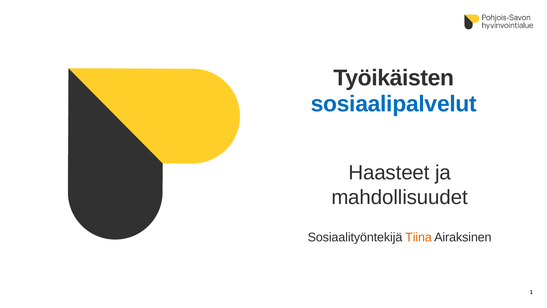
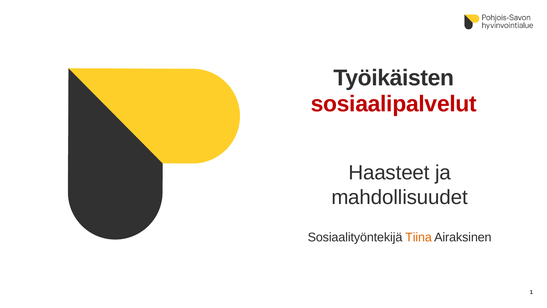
sosiaalipalvelut colour: blue -> red (394, 104)
